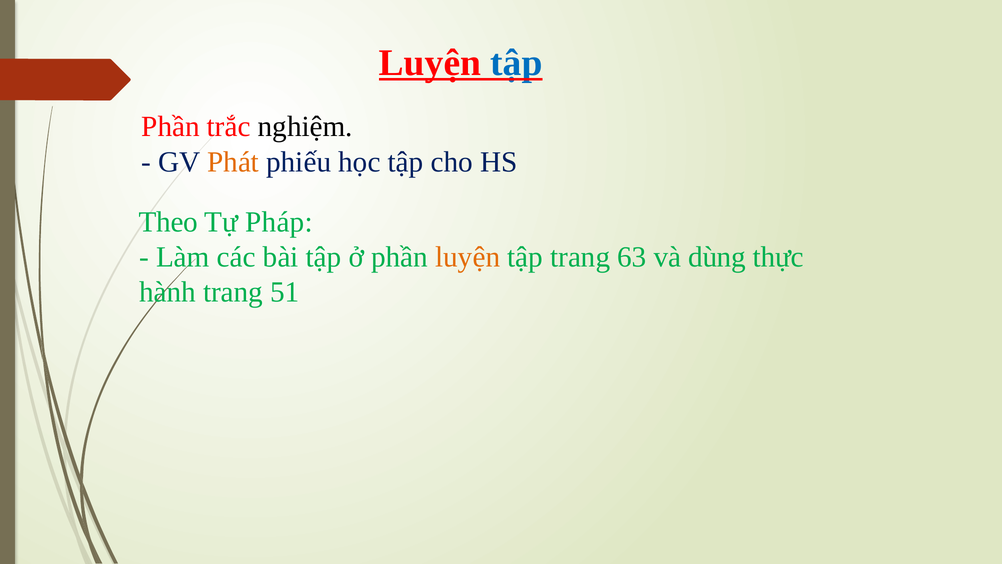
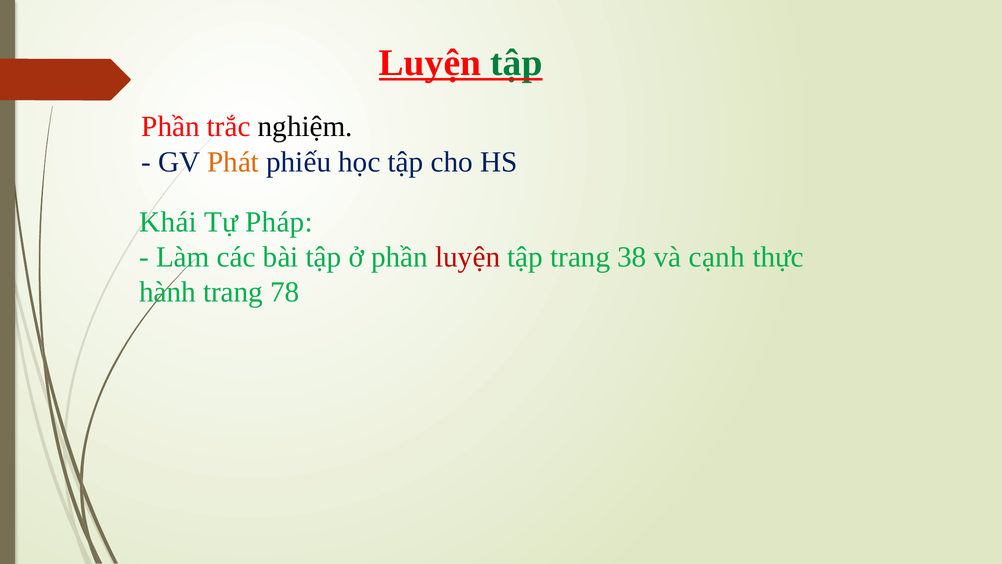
tập colour: blue -> green (517, 63)
Theo: Theo -> Khái (168, 222)
luyện colour: orange -> red (468, 257)
63: 63 -> 38 (632, 257)
dùng: dùng -> cạnh (717, 257)
51: 51 -> 78 (285, 292)
